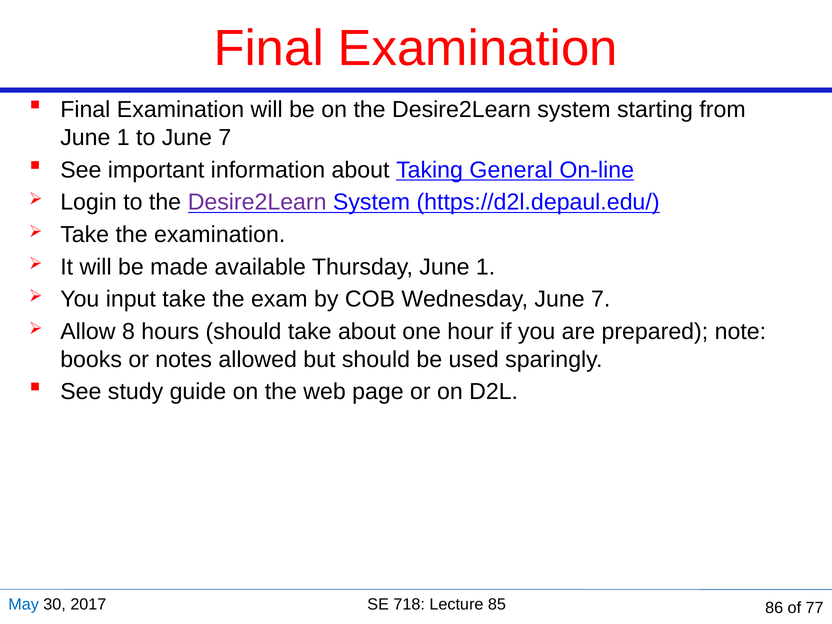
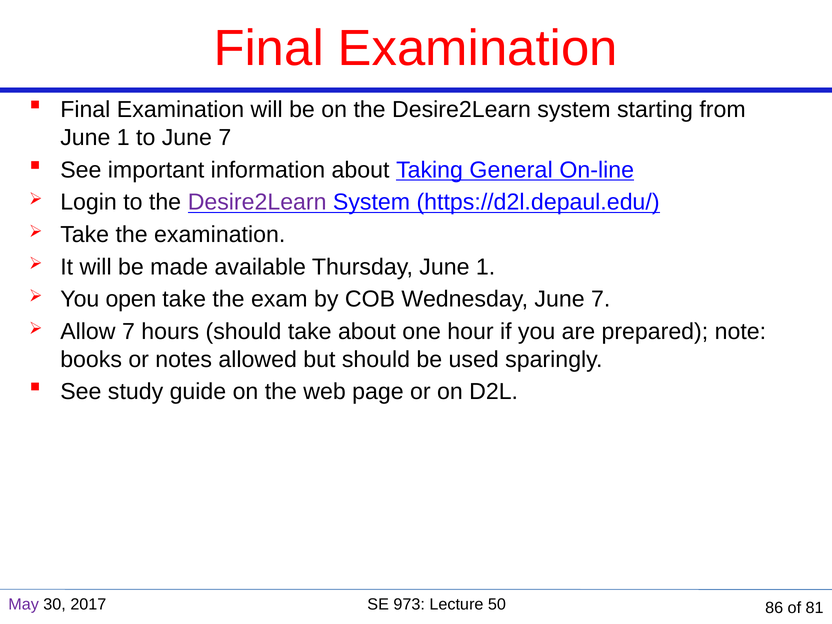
input: input -> open (131, 299)
Allow 8: 8 -> 7 (128, 332)
May colour: blue -> purple (24, 604)
718: 718 -> 973 (409, 604)
85: 85 -> 50 (497, 604)
77: 77 -> 81 (815, 608)
